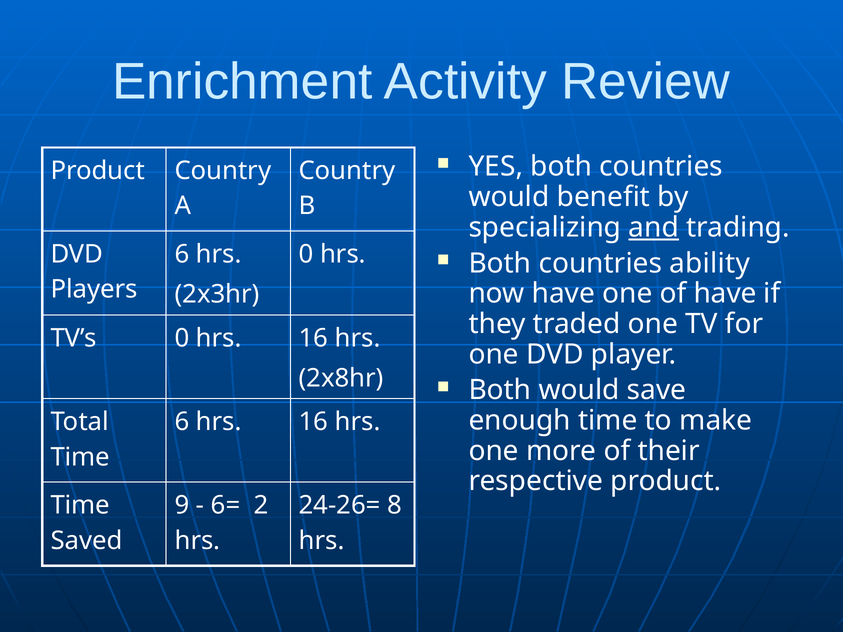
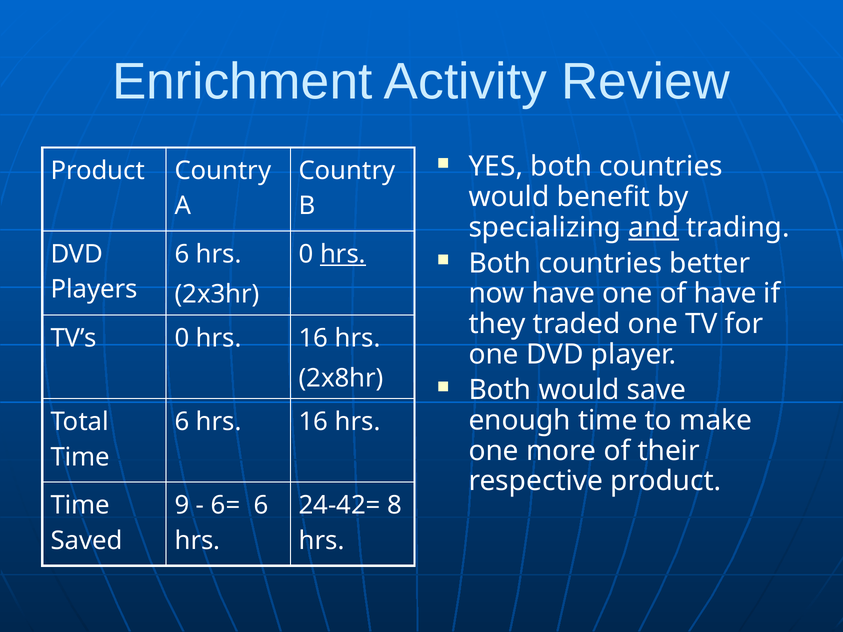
hrs underline: none -> present (343, 254)
ability: ability -> better (710, 263)
6= 2: 2 -> 6 (261, 506)
24-26=: 24-26= -> 24-42= (340, 506)
